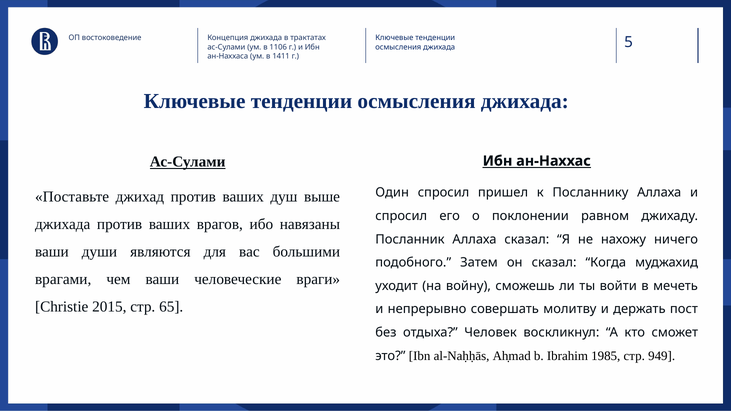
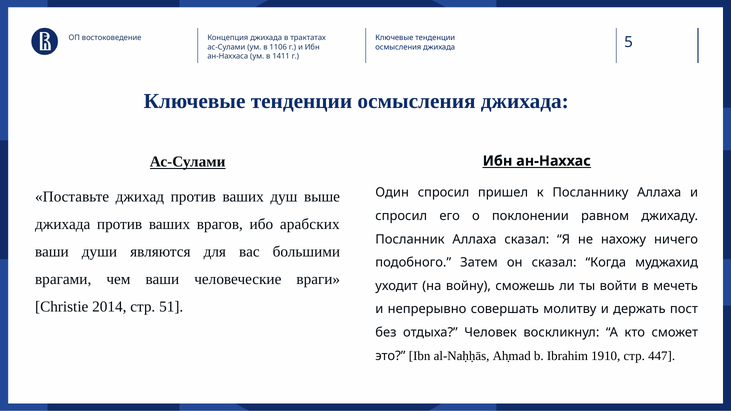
навязаны: навязаны -> арабских (310, 224)
2015: 2015 -> 2014 (109, 307)
65: 65 -> 51 (171, 307)
1985: 1985 -> 1910 (606, 356)
949: 949 -> 447 (662, 356)
